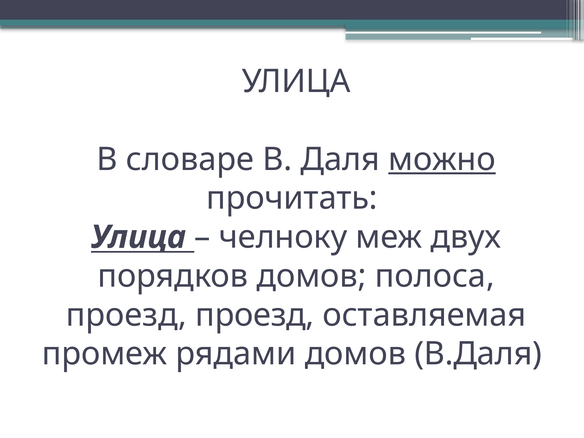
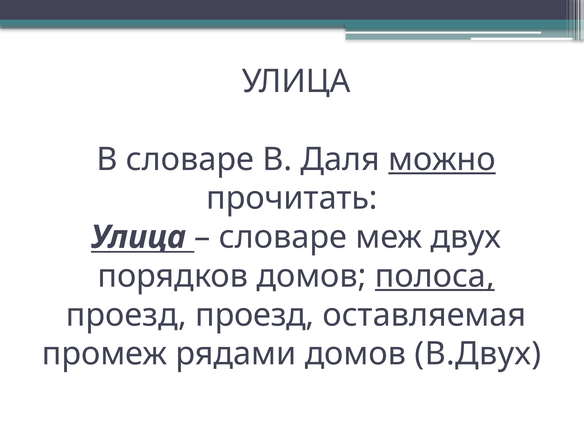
челноку: челноку -> словаре (283, 237)
полоса underline: none -> present (435, 276)
В.Даля: В.Даля -> В.Двух (478, 354)
